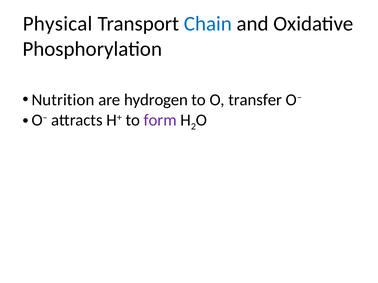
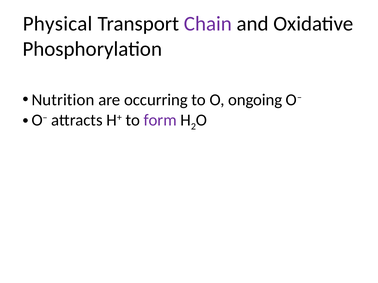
Chain colour: blue -> purple (208, 24)
hydrogen: hydrogen -> occurring (156, 100)
transfer: transfer -> ongoing (255, 100)
